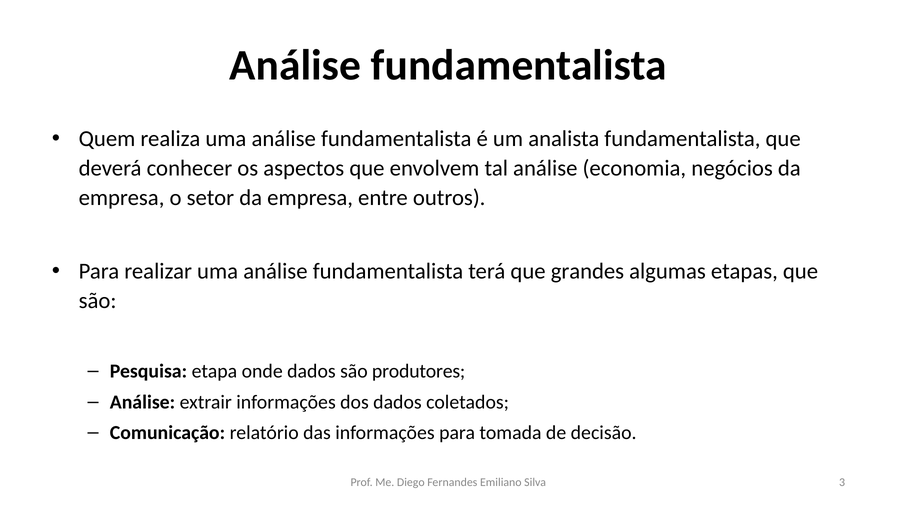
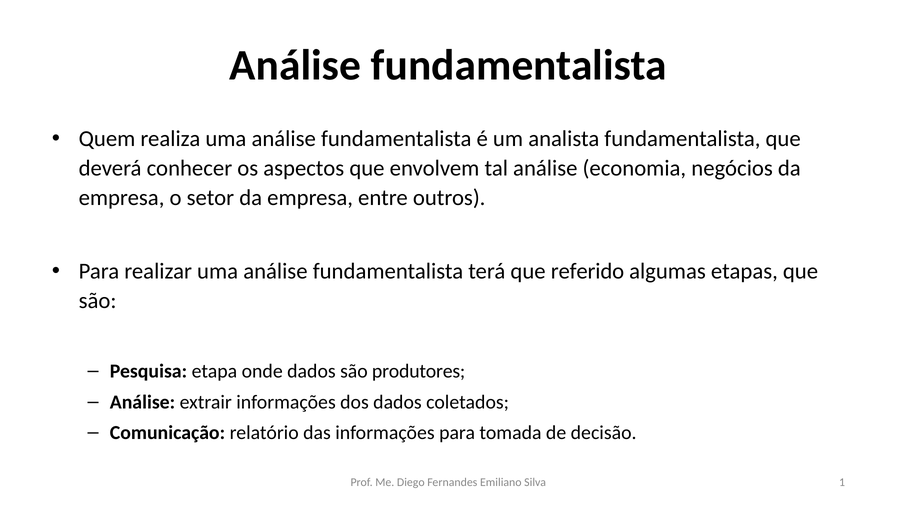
grandes: grandes -> referido (587, 271)
3: 3 -> 1 (842, 482)
